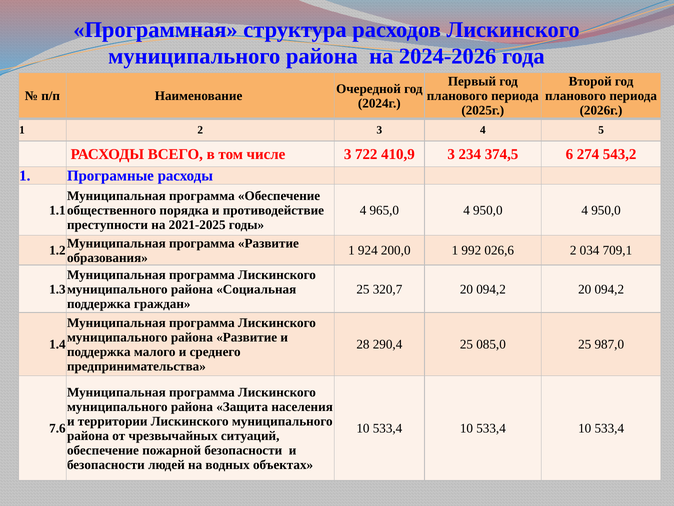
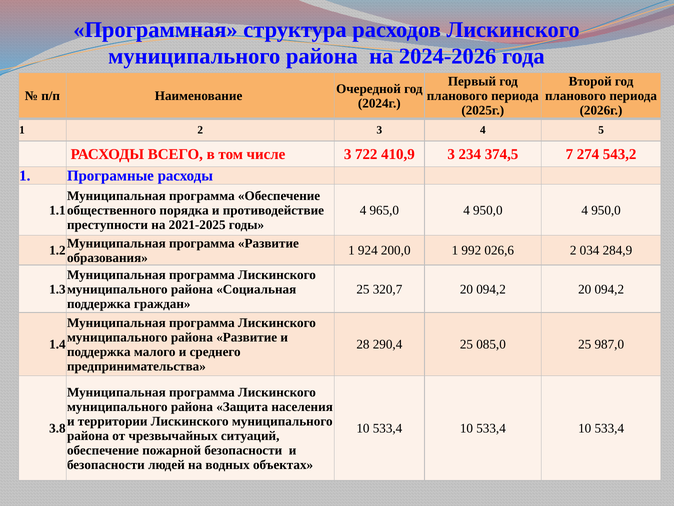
6: 6 -> 7 (569, 154)
709,1: 709,1 -> 284,9 (617, 250)
7.6: 7.6 -> 3.8 (57, 428)
